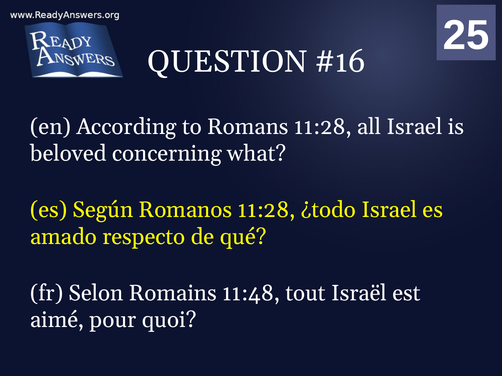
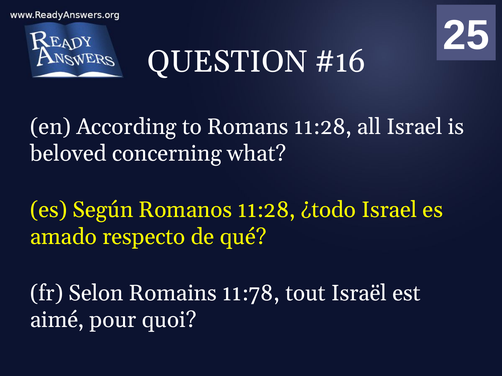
11:48: 11:48 -> 11:78 (251, 294)
